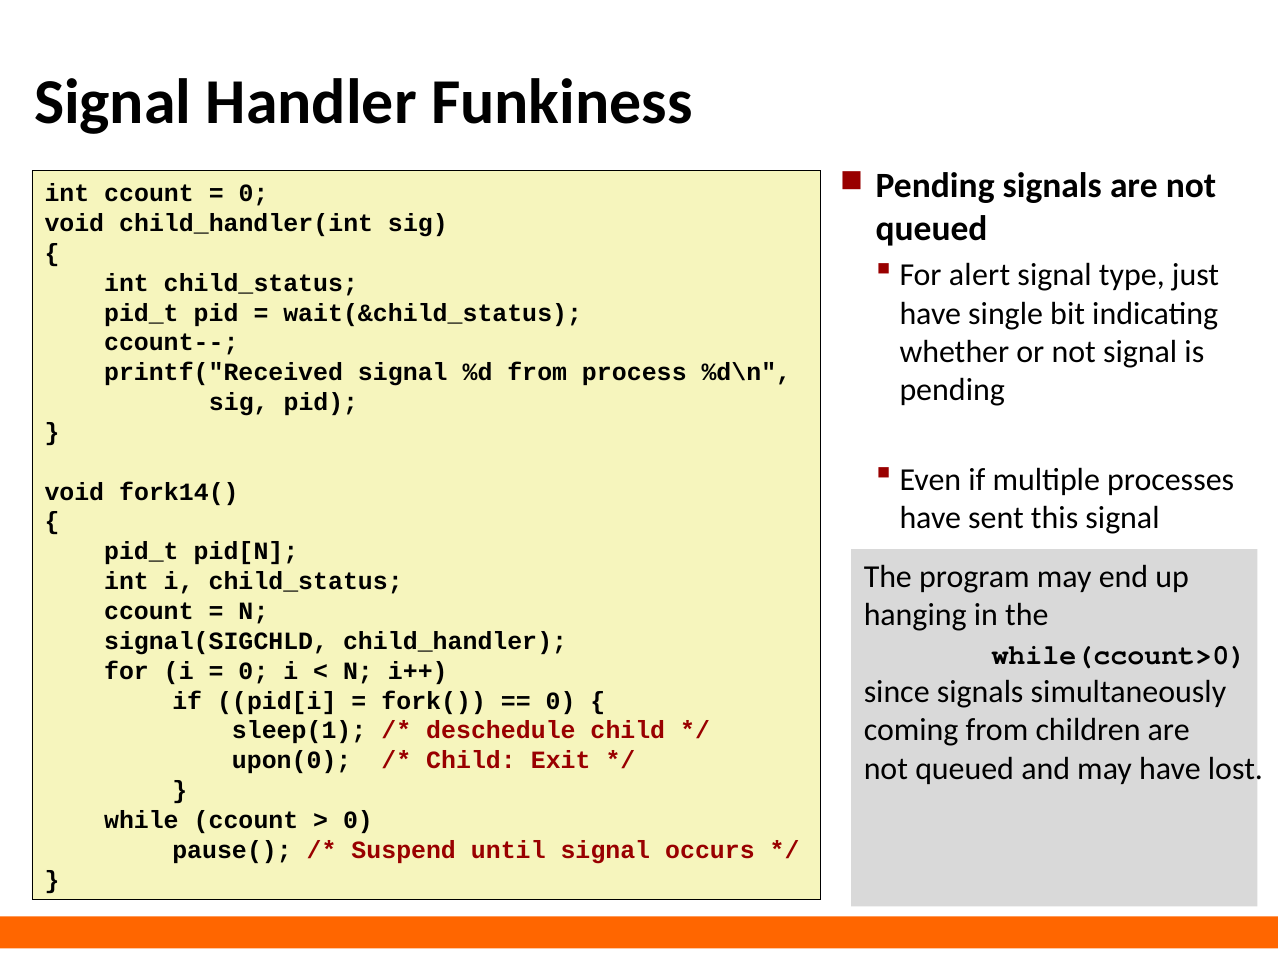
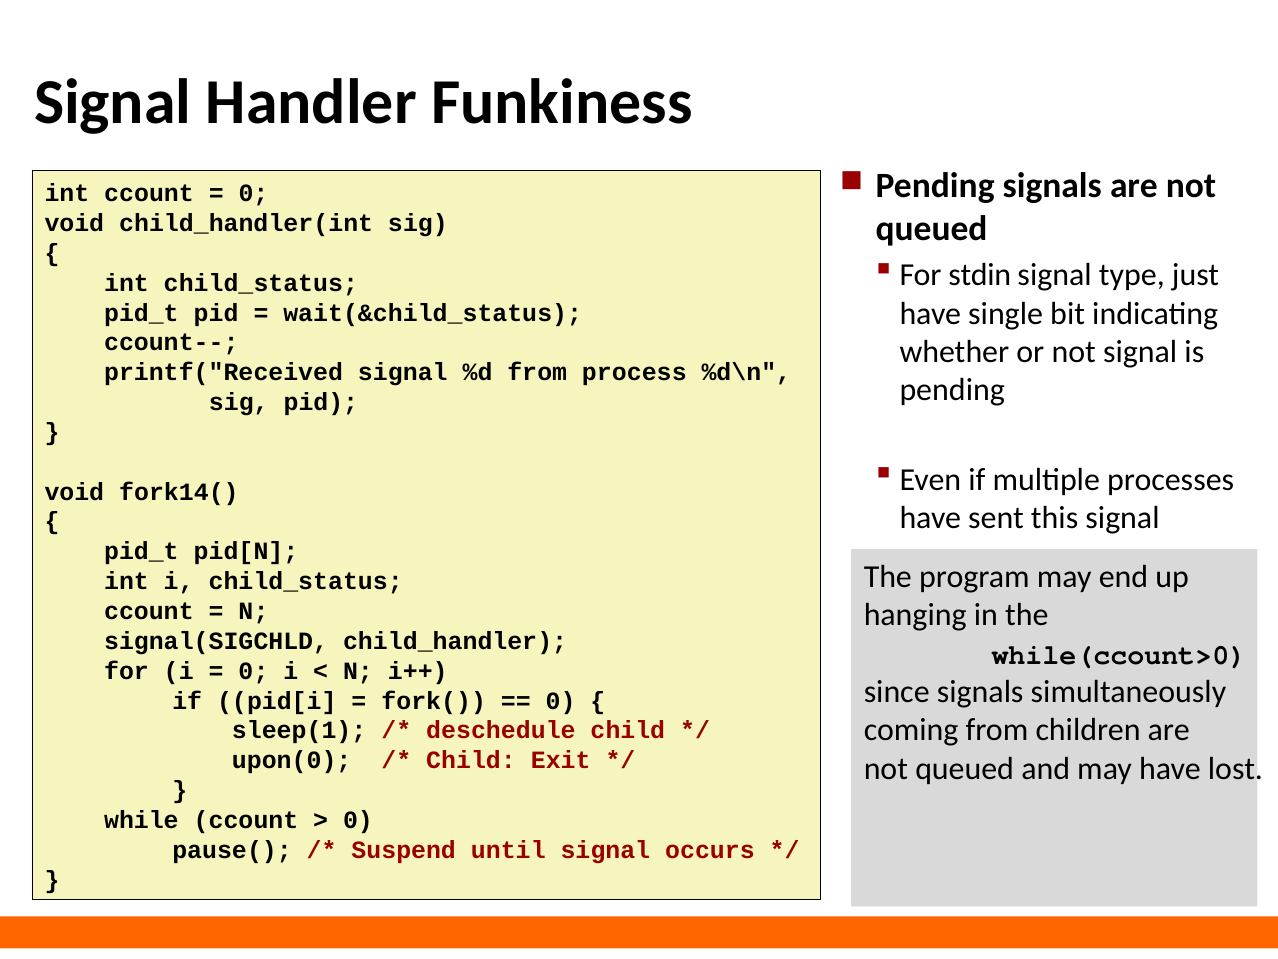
alert: alert -> stdin (980, 275)
